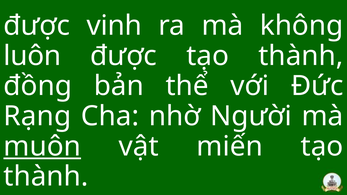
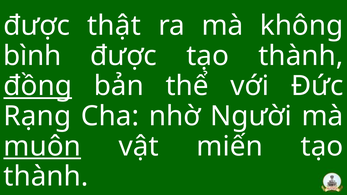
vinh: vinh -> thật (114, 26)
luôn: luôn -> bình (32, 56)
đồng underline: none -> present (38, 86)
